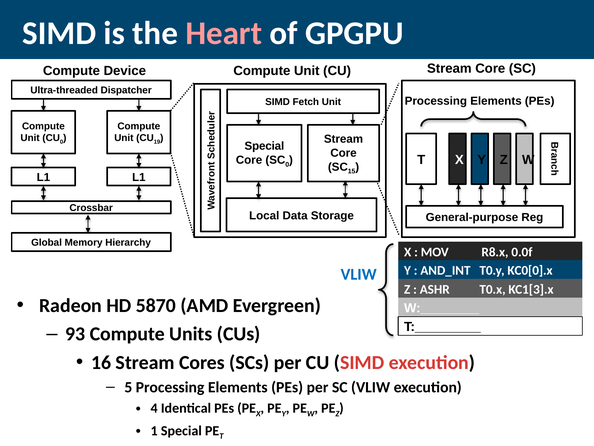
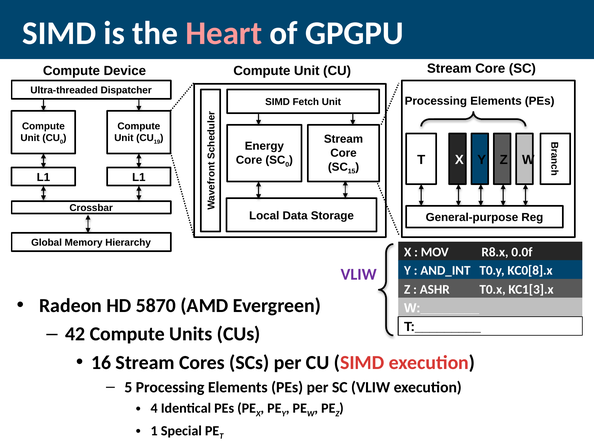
Special: Special -> Energy (264, 146)
KC0[0].x: KC0[0].x -> KC0[8].x (530, 270)
VLIW colour: blue -> purple (359, 274)
93: 93 -> 42 (75, 334)
